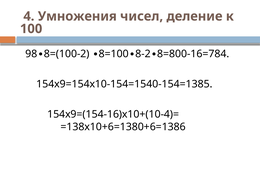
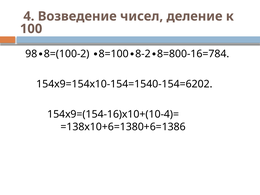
Умножения: Умножения -> Возведение (77, 16)
154х9=154х10-154=1540-154=1385: 154х9=154х10-154=1540-154=1385 -> 154х9=154х10-154=1540-154=6202 (124, 84)
